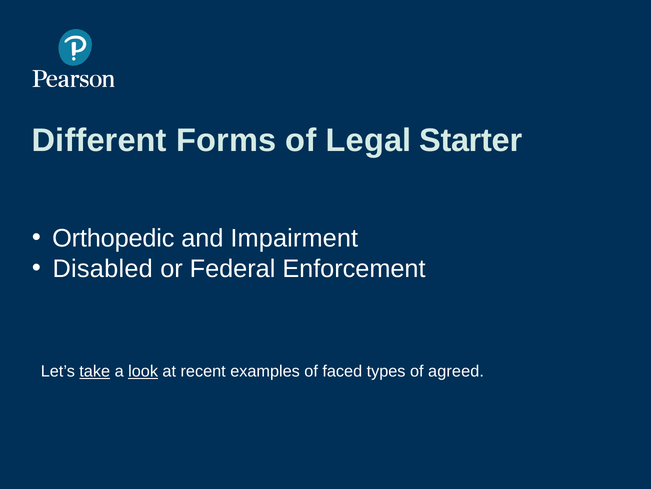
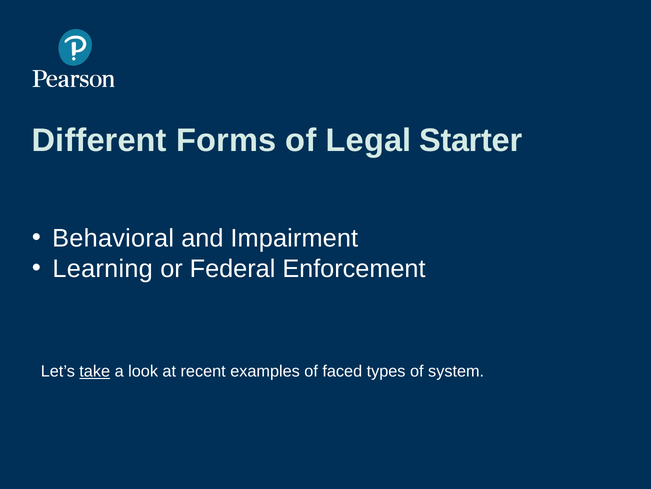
Orthopedic: Orthopedic -> Behavioral (113, 238)
Disabled: Disabled -> Learning (103, 268)
look underline: present -> none (143, 371)
agreed: agreed -> system (456, 371)
